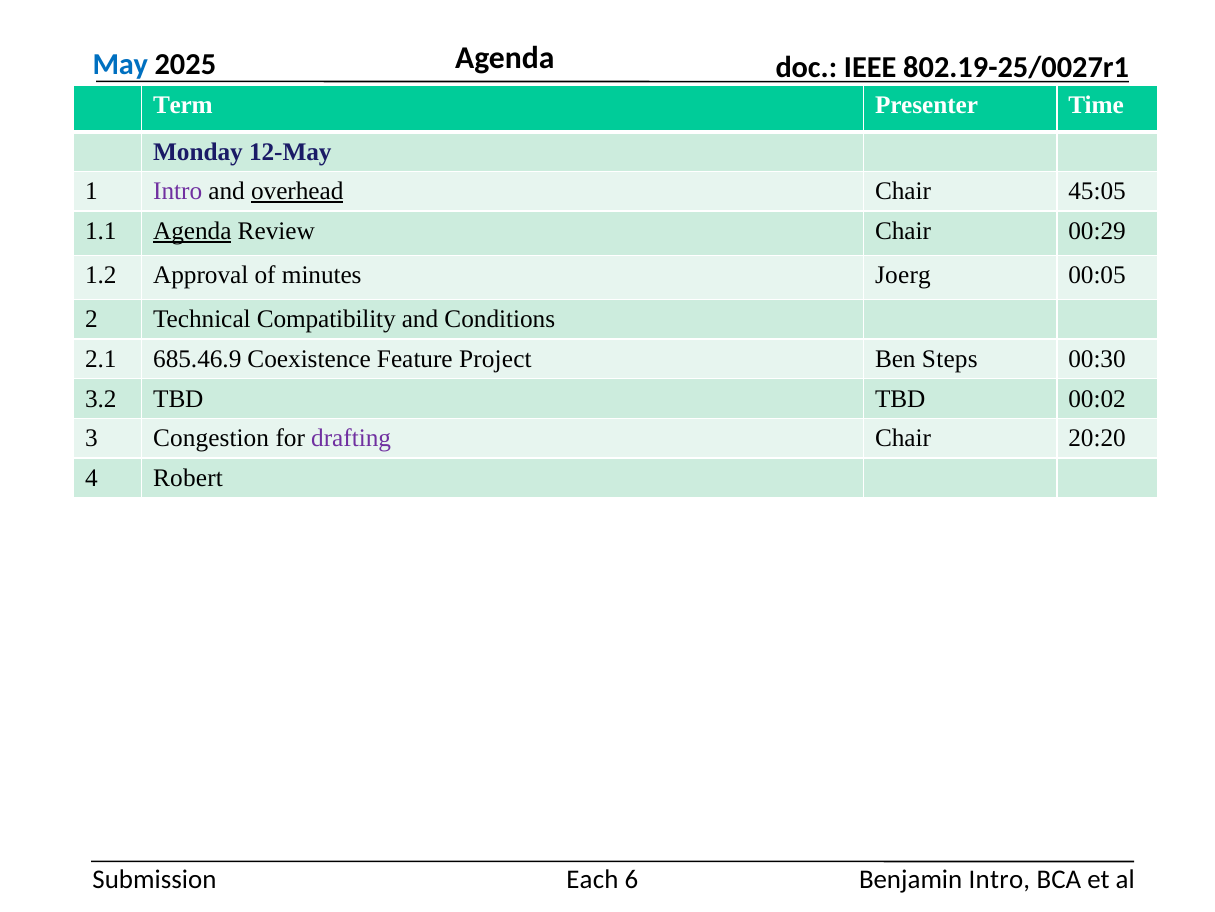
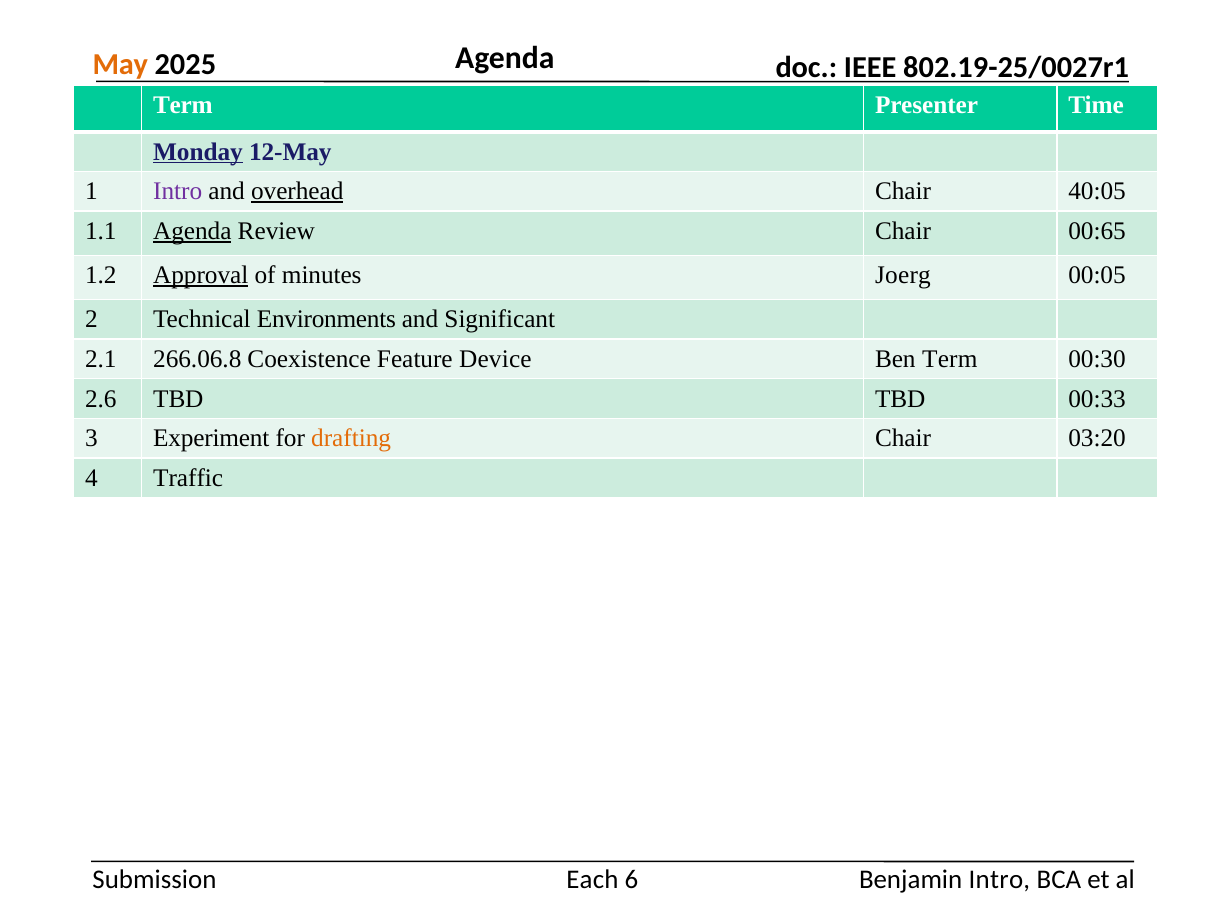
May colour: blue -> orange (120, 64)
Monday underline: none -> present (198, 152)
45:05: 45:05 -> 40:05 (1097, 191)
00:29: 00:29 -> 00:65 (1097, 231)
Approval underline: none -> present (201, 275)
Compatibility: Compatibility -> Environments (326, 319)
Conditions: Conditions -> Significant (500, 319)
685.46.9: 685.46.9 -> 266.06.8 (197, 359)
Project: Project -> Device (495, 359)
Ben Steps: Steps -> Term (950, 359)
3.2: 3.2 -> 2.6 (101, 398)
00:02: 00:02 -> 00:33 (1097, 398)
Congestion: Congestion -> Experiment (211, 438)
drafting colour: purple -> orange (351, 438)
20:20: 20:20 -> 03:20 (1097, 438)
Robert: Robert -> Traffic (188, 478)
